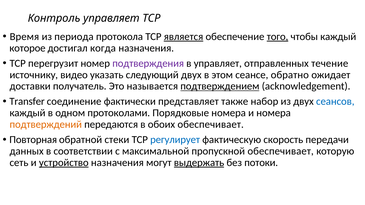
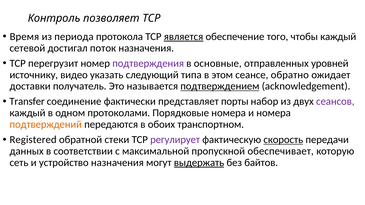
Контроль управляет: управляет -> позволяет (111, 18)
того underline: present -> none (278, 37)
которое: которое -> сетевой (27, 48)
когда: когда -> поток (103, 48)
в управляет: управляет -> основные (218, 63)
течение: течение -> уровней (330, 63)
следующий двух: двух -> типа (191, 75)
также: также -> порты (235, 102)
сеансов colour: blue -> purple (335, 102)
обоих обеспечивает: обеспечивает -> транспортном (211, 125)
Повторная: Повторная -> Registered (33, 140)
регулирует colour: blue -> purple (175, 140)
скорость underline: none -> present (283, 140)
устройство underline: present -> none (64, 163)
потоки: потоки -> байтов (261, 163)
